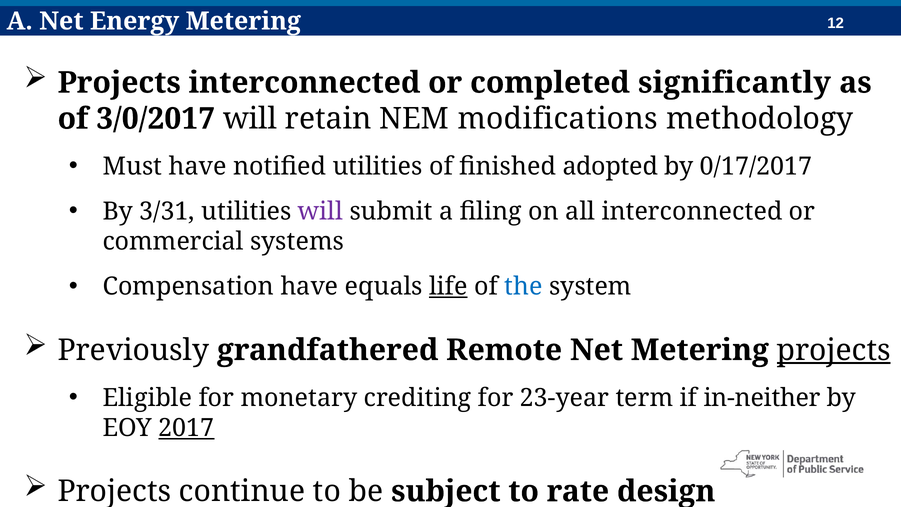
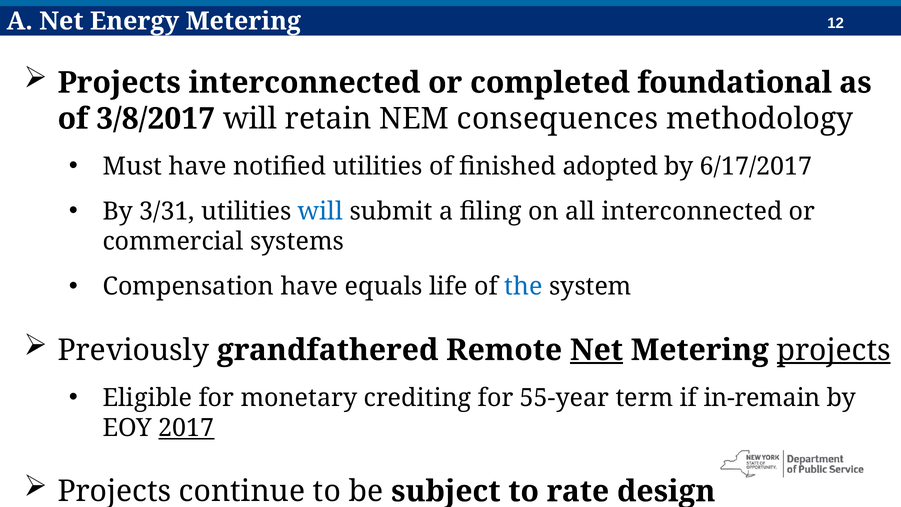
significantly: significantly -> foundational (735, 83)
3/0/2017: 3/0/2017 -> 3/8/2017 (156, 119)
NEM modifications: modifications -> consequences (558, 119)
0/17/2017: 0/17/2017 -> 6/17/2017 (756, 166)
will colour: purple -> blue (320, 211)
life underline: present -> none (448, 287)
Net underline: none -> present (596, 350)
23-year: 23-year -> 55-year (564, 398)
in-neither: in-neither -> in-remain (762, 398)
